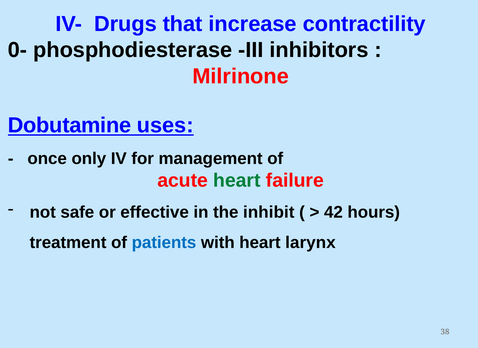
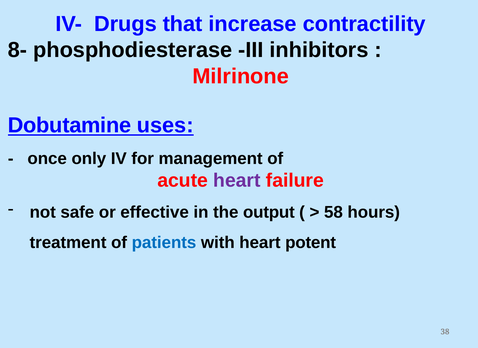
0-: 0- -> 8- (18, 50)
heart colour: green -> purple (237, 180)
inhibit: inhibit -> output (269, 212)
42: 42 -> 58 (333, 212)
larynx: larynx -> potent (311, 242)
